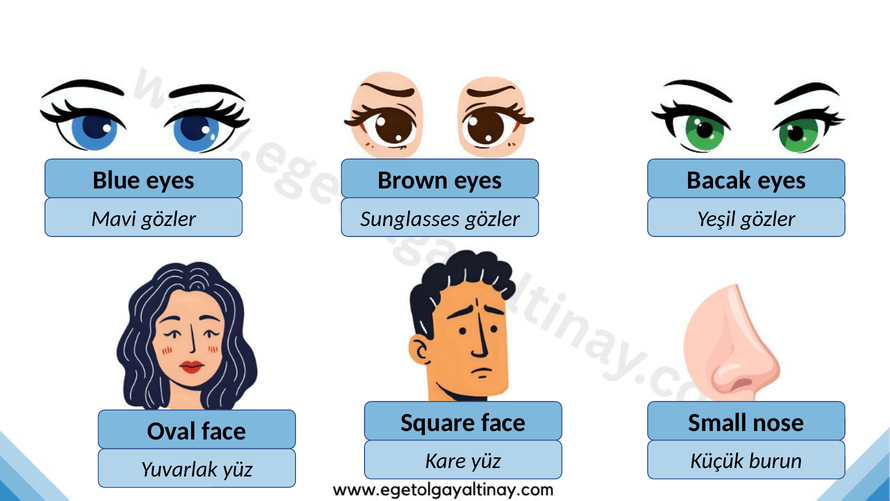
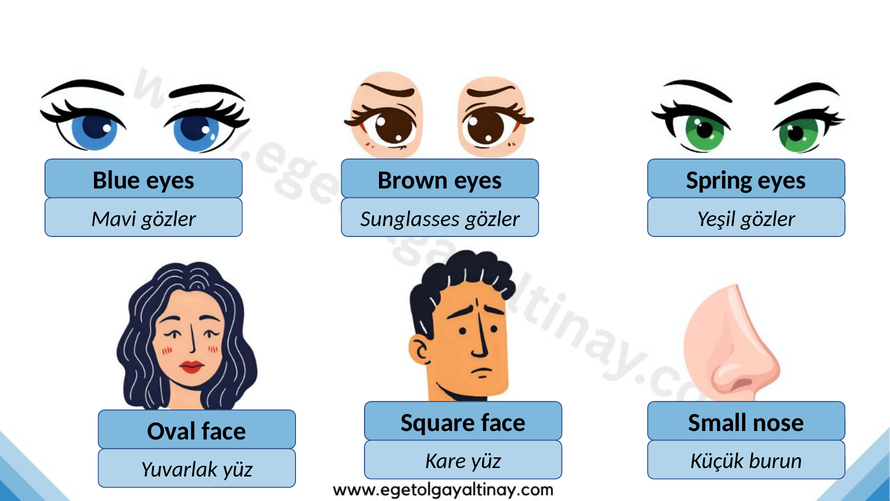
Bacak: Bacak -> Spring (719, 180)
